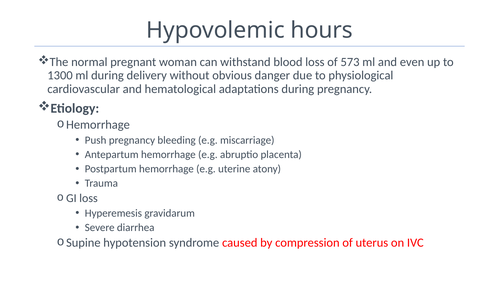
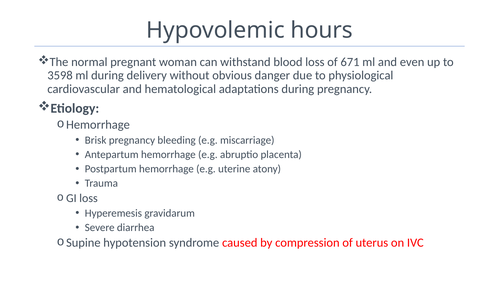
573: 573 -> 671 (350, 62)
1300: 1300 -> 3598 (60, 75)
Push: Push -> Brisk (96, 140)
